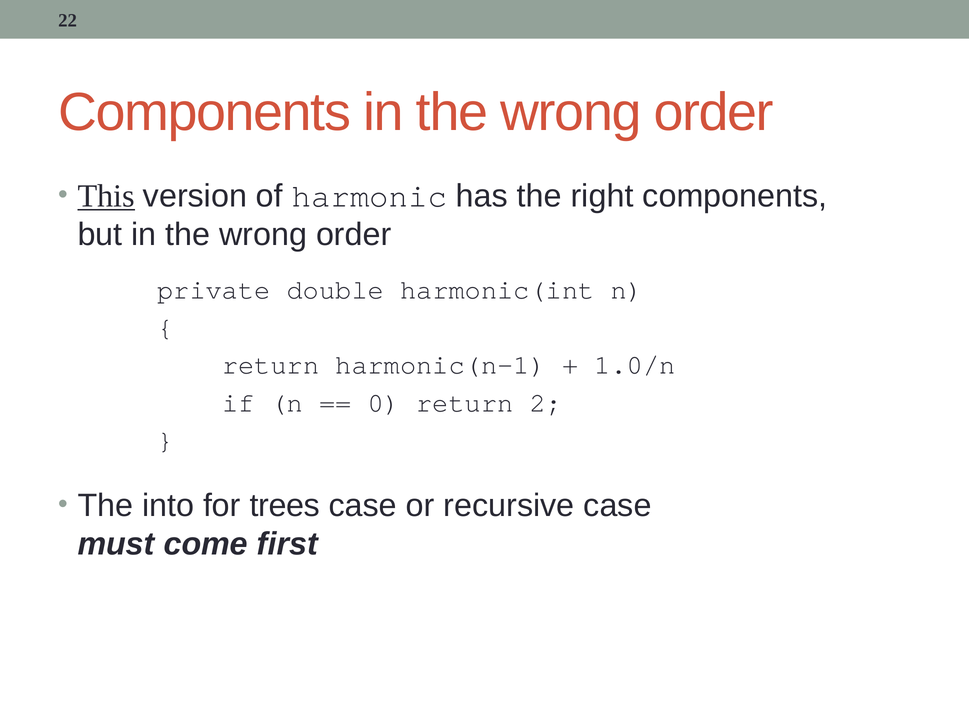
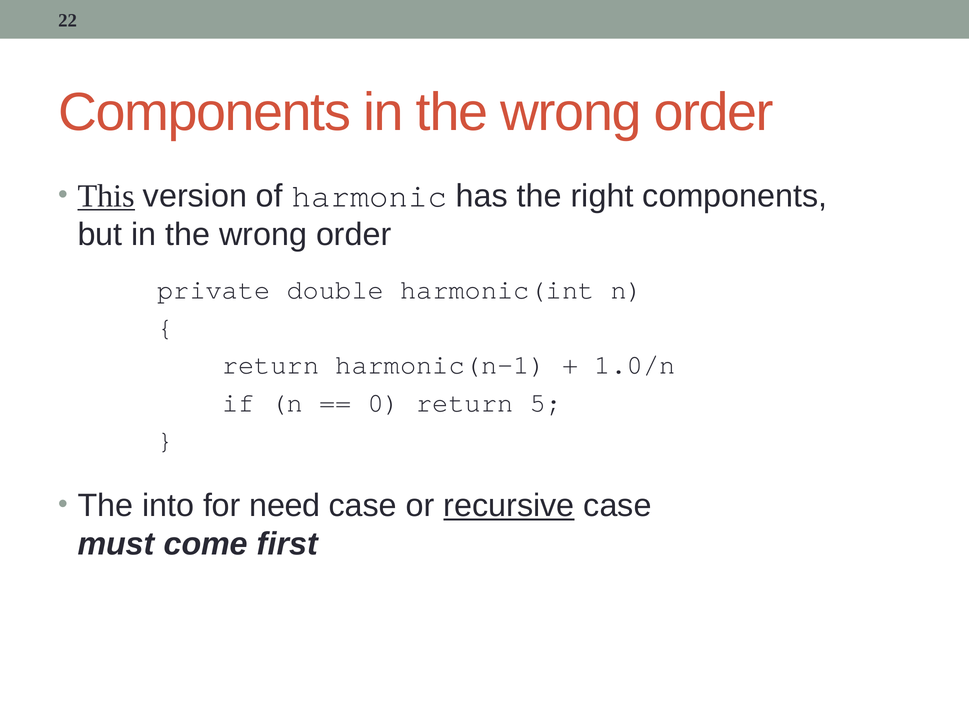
2: 2 -> 5 (546, 403)
trees: trees -> need (285, 506)
recursive underline: none -> present (509, 506)
